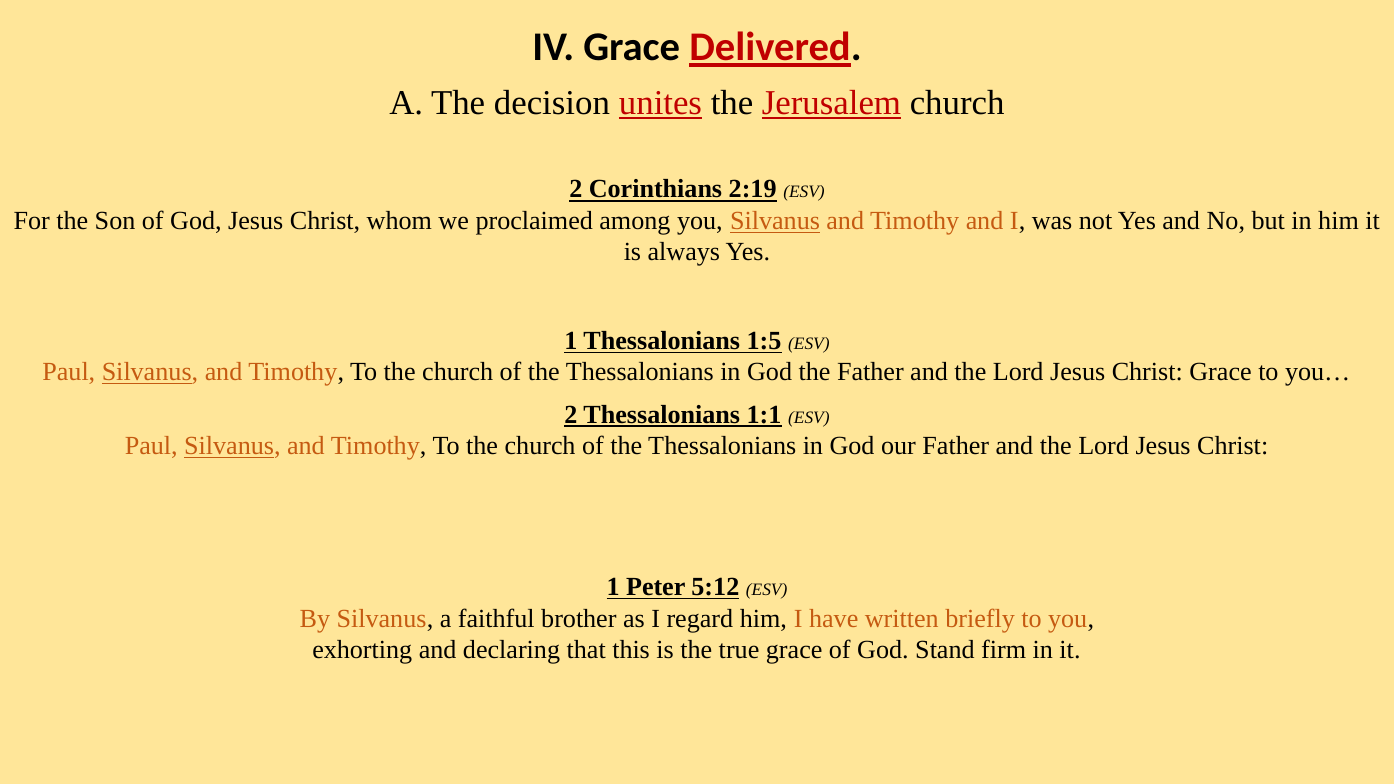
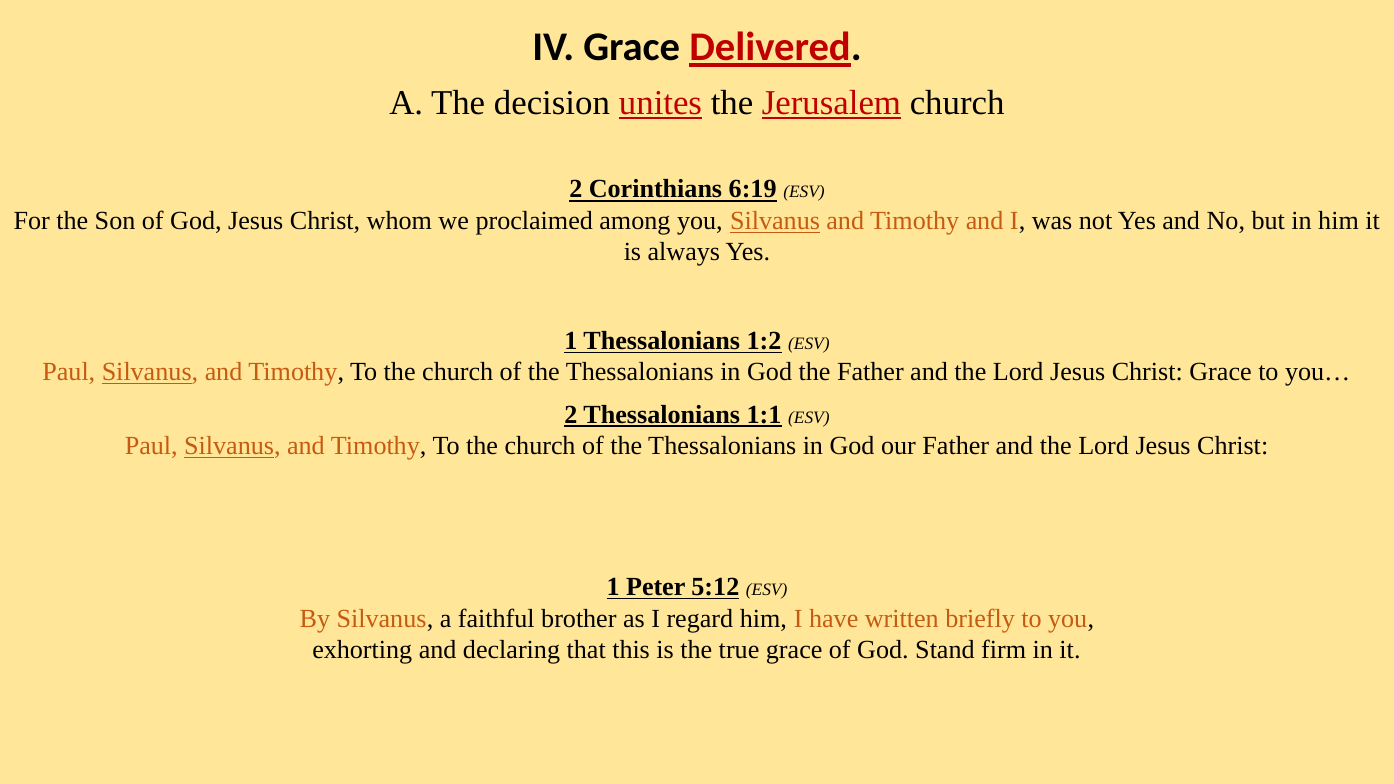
2:19: 2:19 -> 6:19 (753, 189)
1:5: 1:5 -> 1:2 (764, 341)
